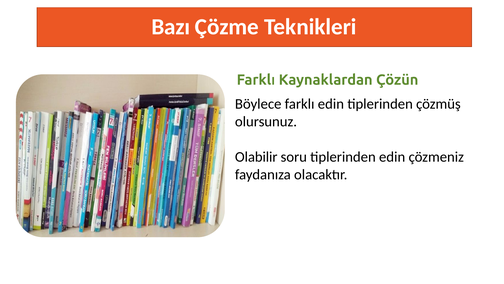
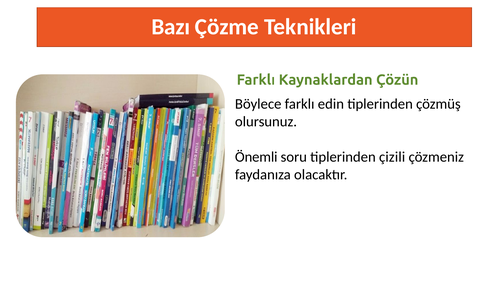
Olabilir: Olabilir -> Önemli (256, 157)
tiplerinden edin: edin -> çizili (392, 157)
